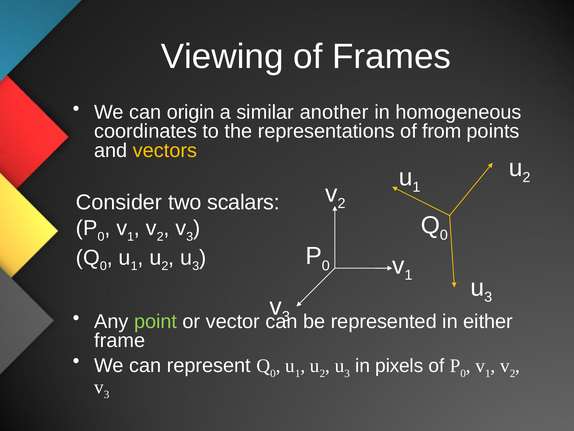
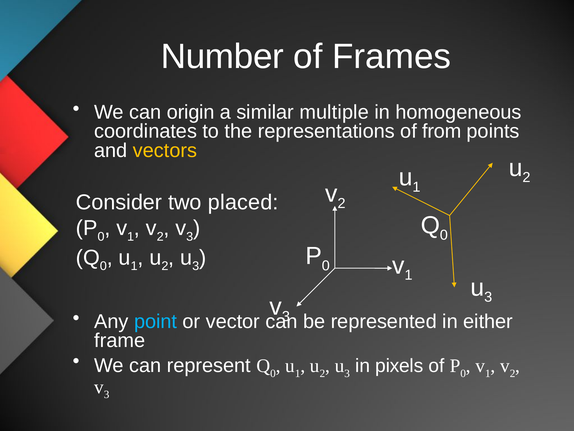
Viewing: Viewing -> Number (222, 57)
another: another -> multiple (334, 112)
scalars: scalars -> placed (243, 202)
point colour: light green -> light blue (156, 321)
